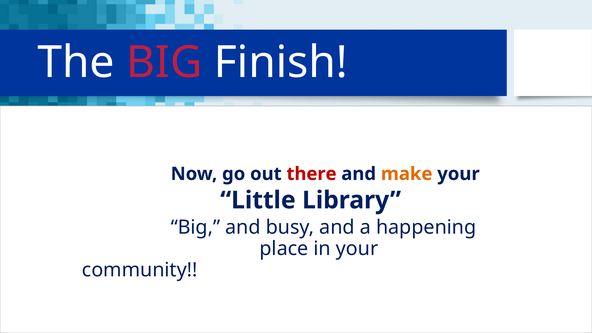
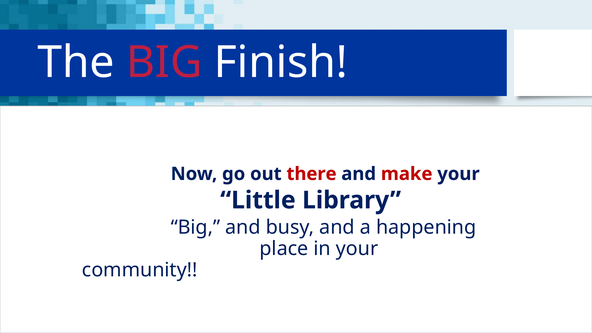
make colour: orange -> red (407, 174)
